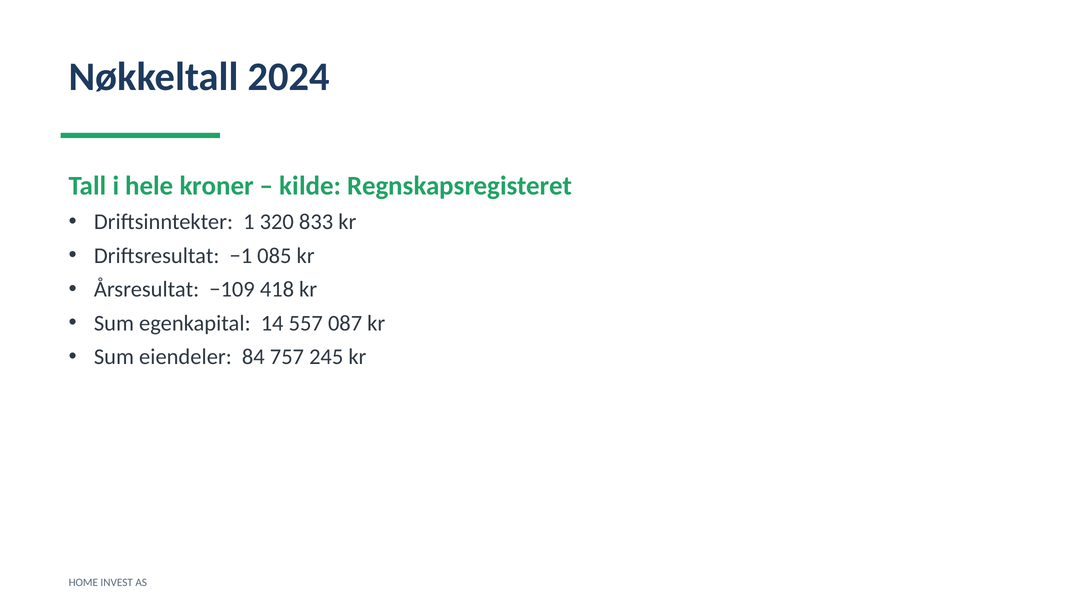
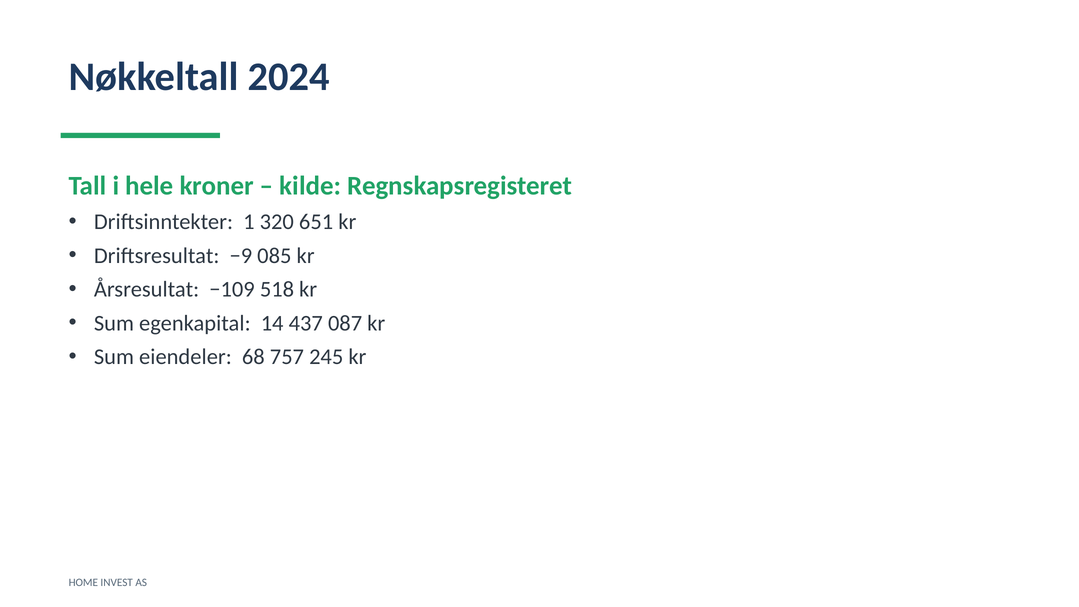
833: 833 -> 651 (316, 222)
−1: −1 -> −9 (241, 256)
418: 418 -> 518 (277, 289)
557: 557 -> 437 (306, 323)
84: 84 -> 68 (253, 357)
